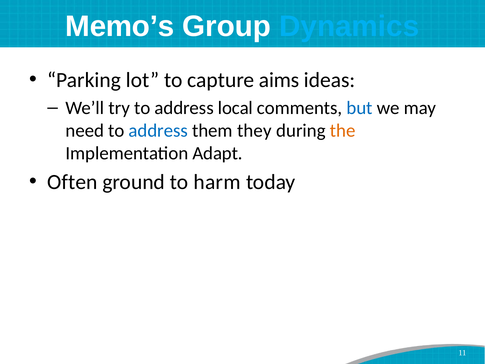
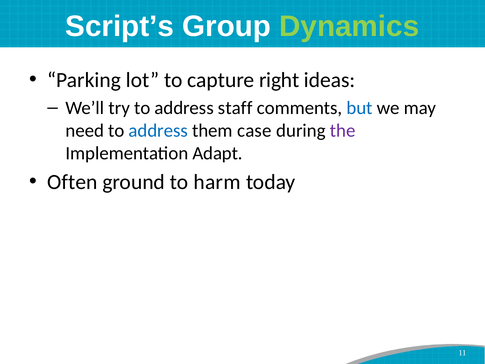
Memo’s: Memo’s -> Script’s (120, 26)
Dynamics colour: light blue -> light green (349, 26)
aims: aims -> right (279, 80)
local: local -> staff (235, 108)
they: they -> case (254, 130)
the colour: orange -> purple (343, 130)
